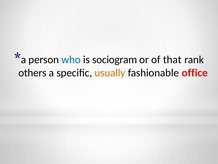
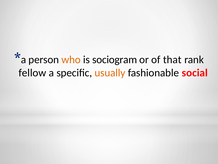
who colour: blue -> orange (71, 59)
others: others -> fellow (32, 73)
office: office -> social (195, 73)
